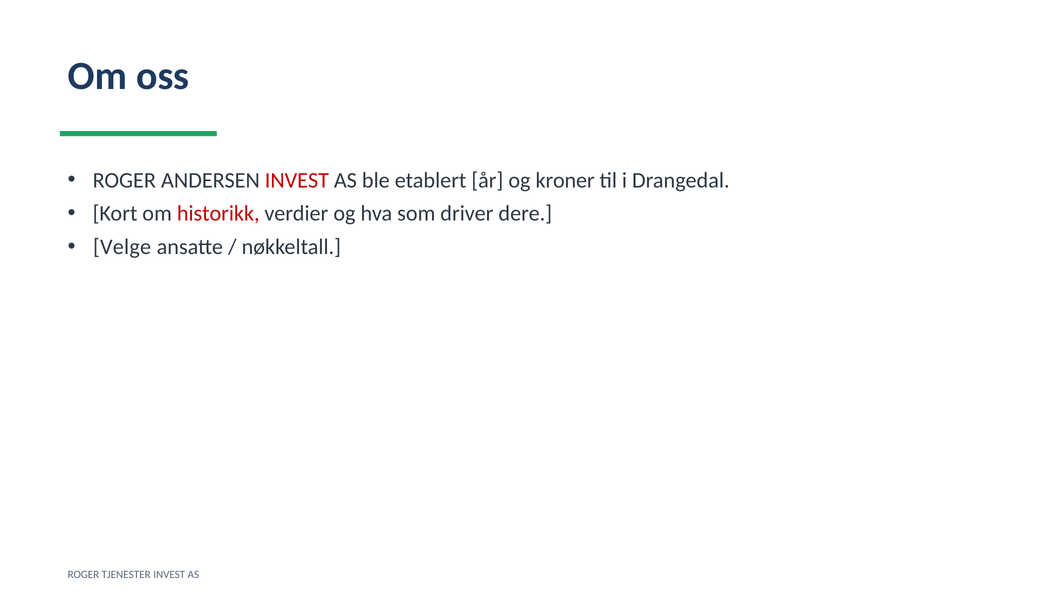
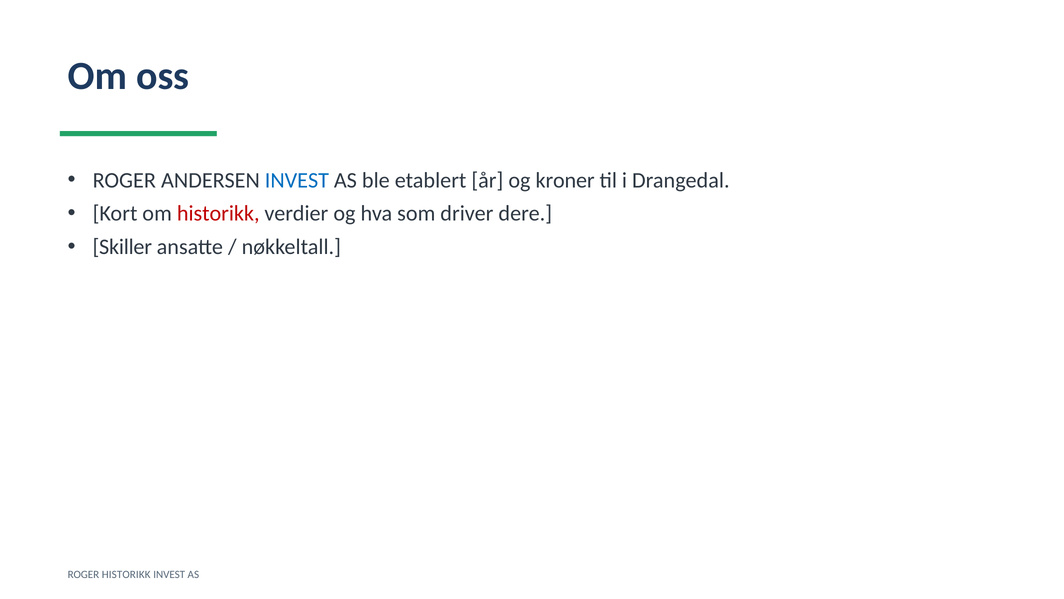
INVEST colour: red -> blue (297, 180)
Velge: Velge -> Skiller (122, 247)
ROGER TJENESTER: TJENESTER -> HISTORIKK (126, 574)
